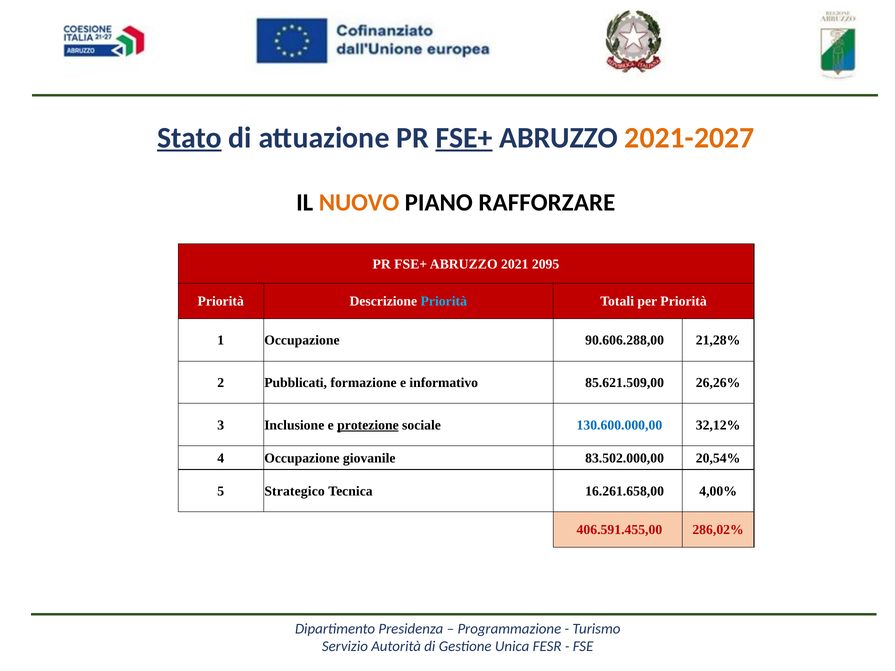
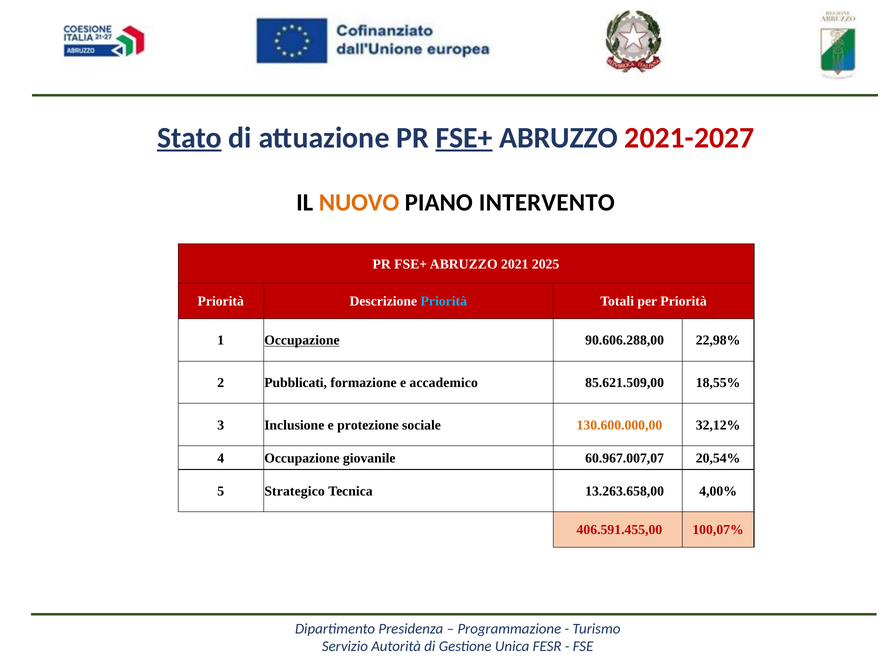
2021-2027 colour: orange -> red (689, 138)
RAFFORZARE: RAFFORZARE -> INTERVENTO (547, 203)
2095: 2095 -> 2025 (546, 264)
Occupazione underline: none -> present (302, 340)
21,28%: 21,28% -> 22,98% (718, 340)
informativo: informativo -> accademico (444, 383)
26,26%: 26,26% -> 18,55% (718, 383)
protezione underline: present -> none (368, 425)
130.600.000,00 colour: blue -> orange (619, 425)
83.502.000,00: 83.502.000,00 -> 60.967.007,07 (625, 458)
16.261.658,00: 16.261.658,00 -> 13.263.658,00 (625, 491)
286,02%: 286,02% -> 100,07% (718, 530)
